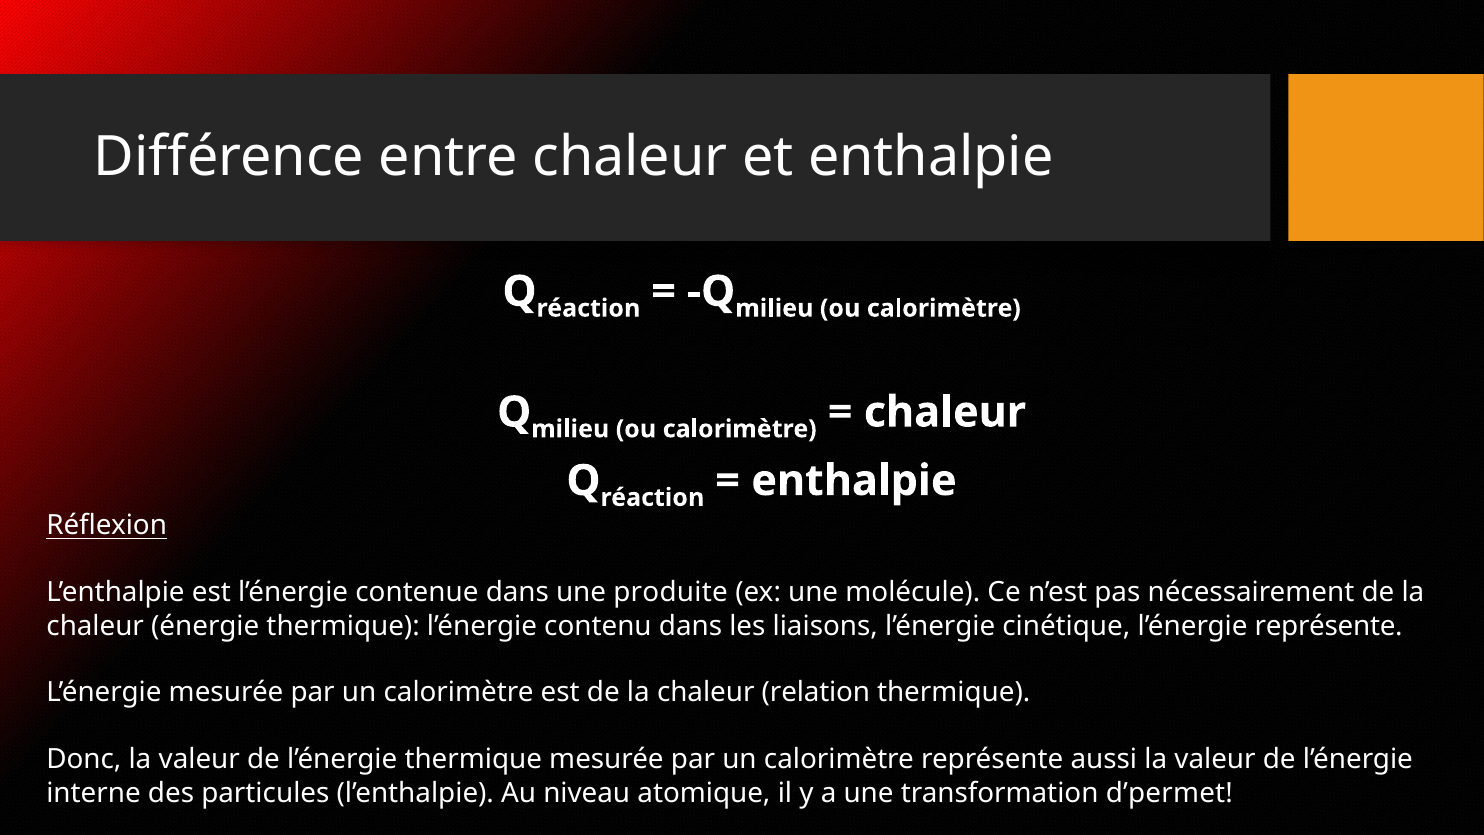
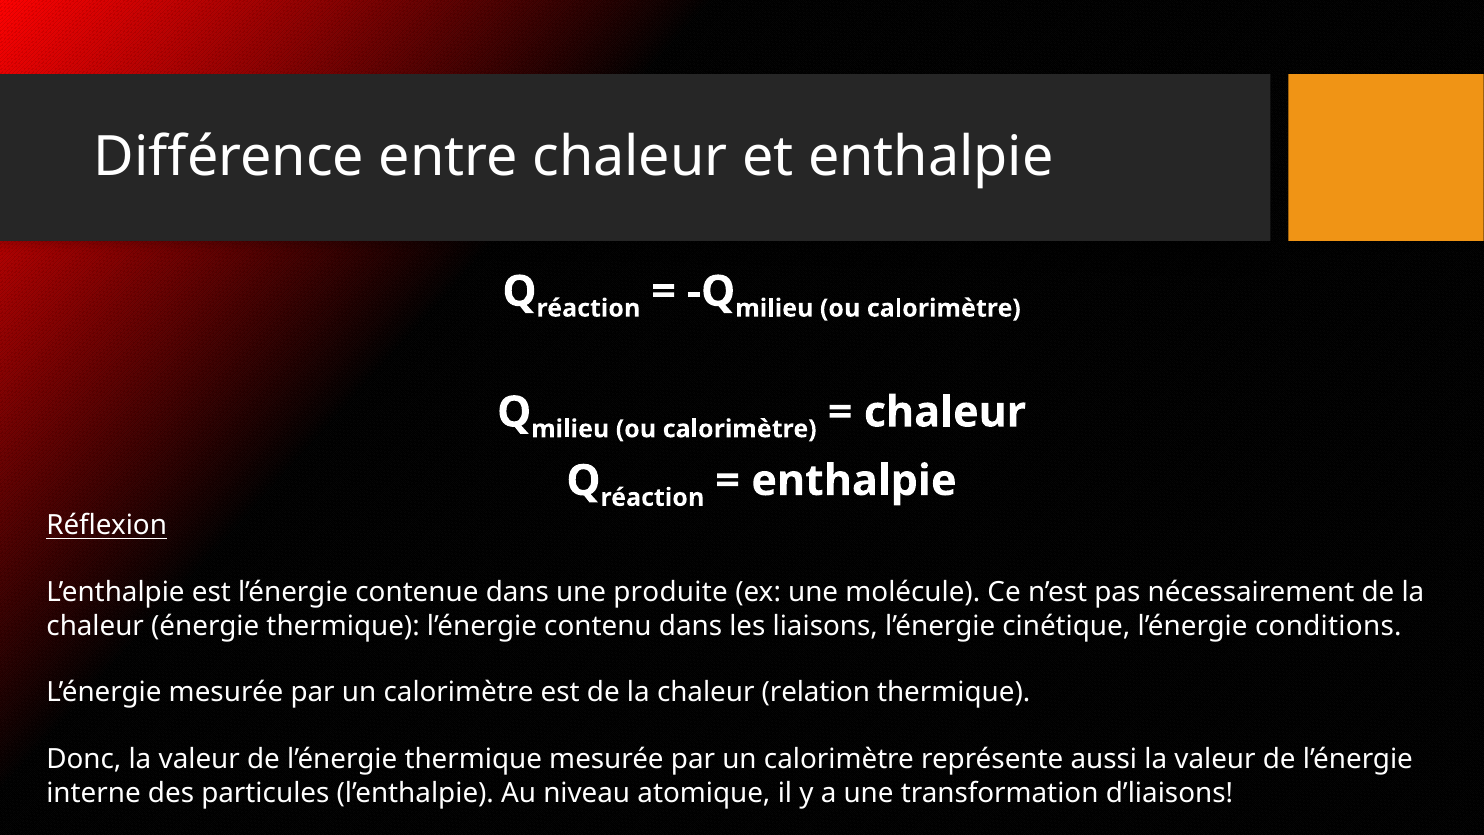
l’énergie représente: représente -> conditions (1328, 626)
d’permet: d’permet -> d’liaisons (1169, 793)
